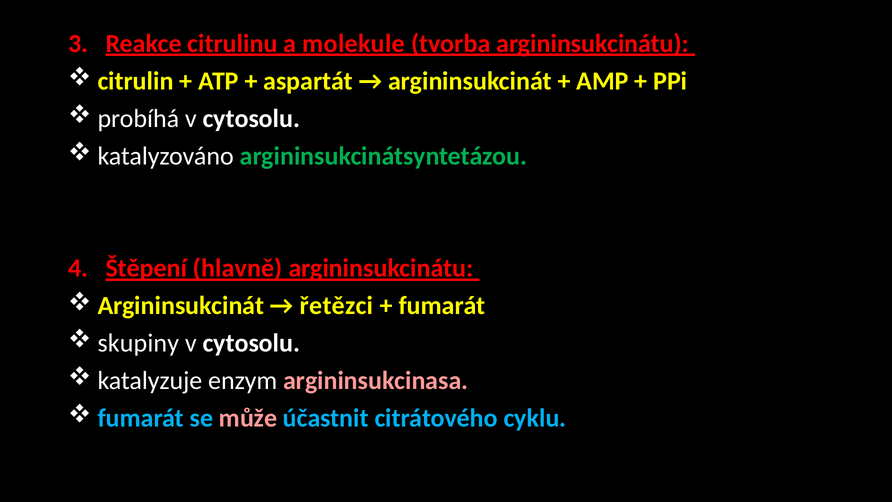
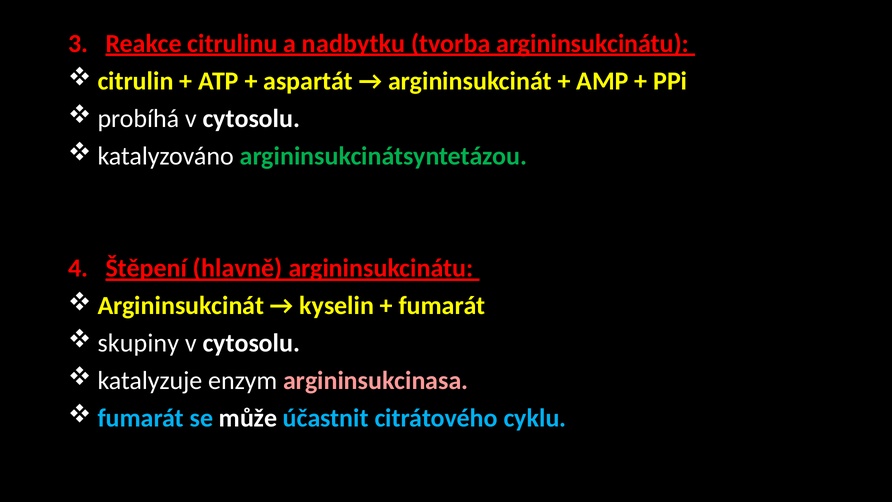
molekule: molekule -> nadbytku (354, 44)
řetězci: řetězci -> kyselin (337, 306)
může colour: pink -> white (248, 418)
